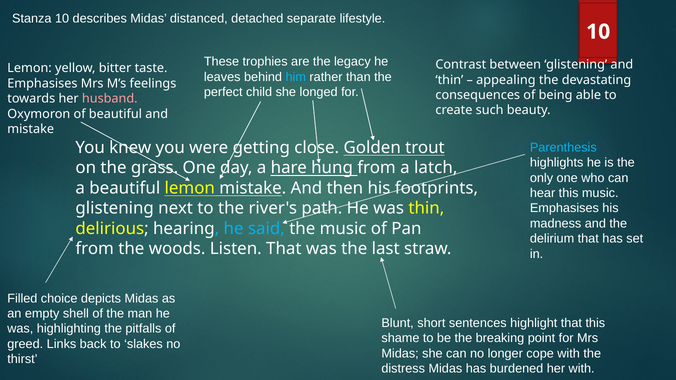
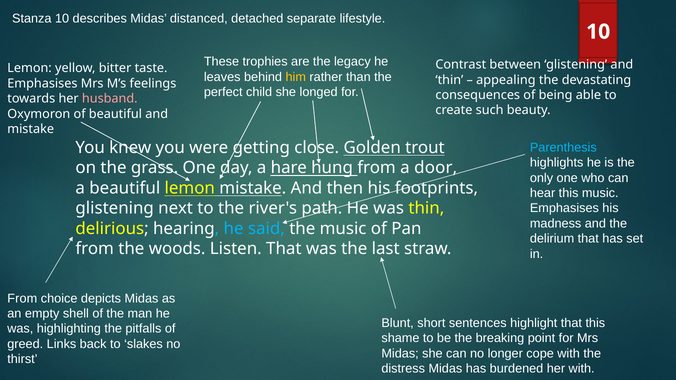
him colour: light blue -> yellow (296, 77)
latch: latch -> door (436, 168)
Filled: Filled -> From (22, 299)
